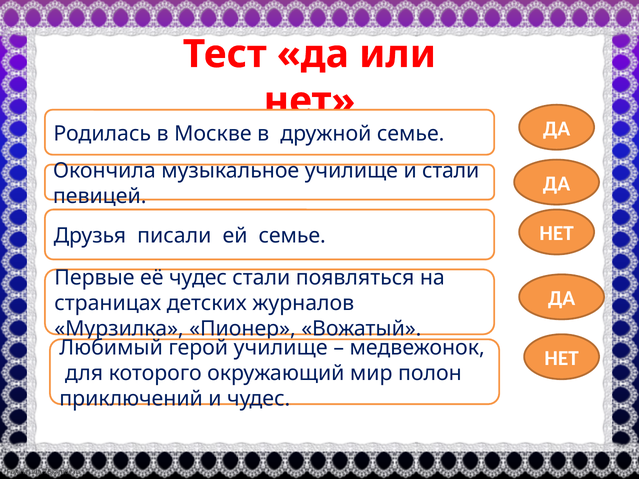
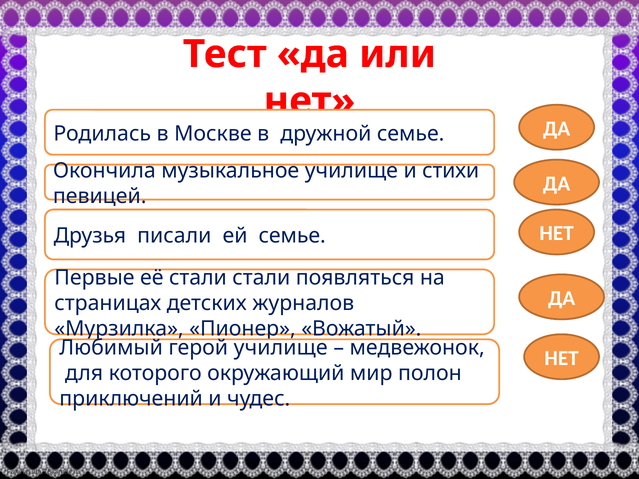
и стали: стали -> стихи (451, 171)
её чудес: чудес -> стали (198, 278)
